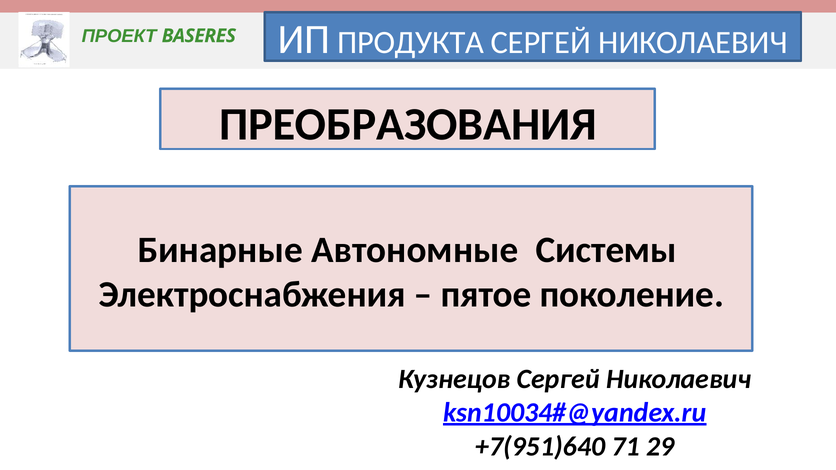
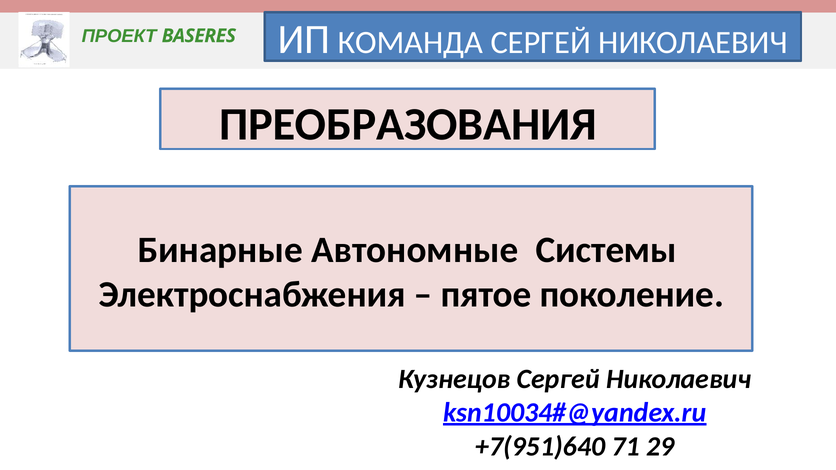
ПРОДУКТА: ПРОДУКТА -> КОМАНДА (410, 43)
